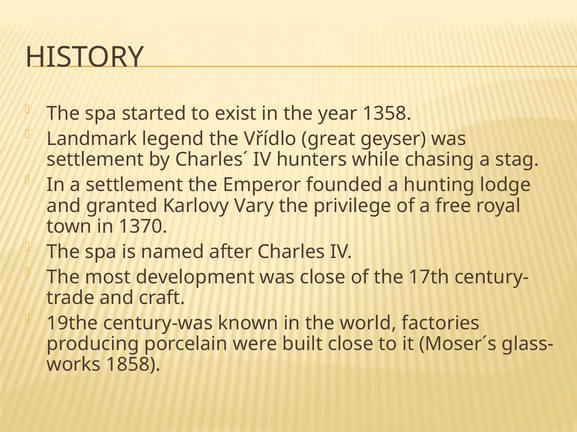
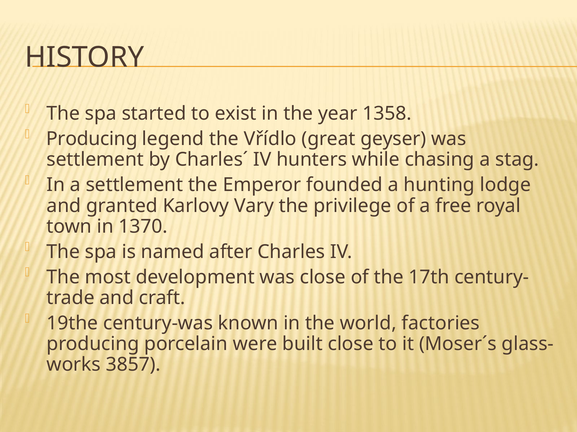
Landmark: Landmark -> Producing (92, 139)
1858: 1858 -> 3857 (133, 365)
